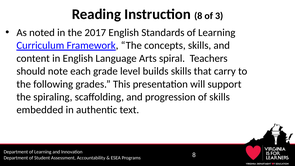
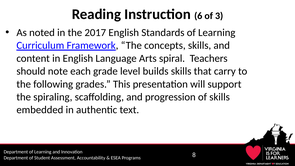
Instruction 8: 8 -> 6 (198, 16)
